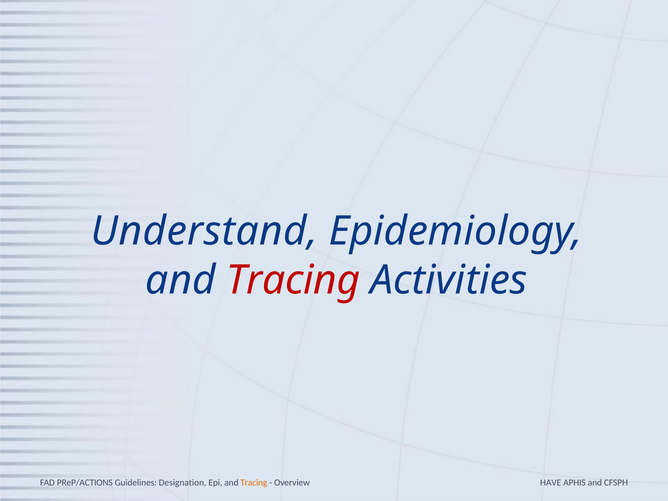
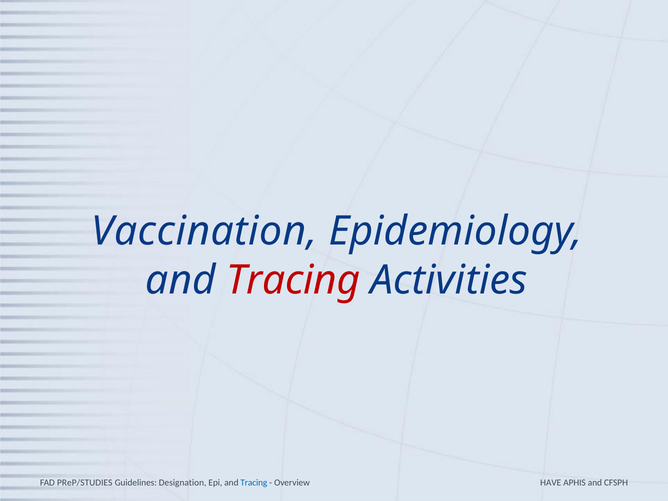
Understand: Understand -> Vaccination (204, 231)
PReP/ACTIONS: PReP/ACTIONS -> PReP/STUDIES (85, 483)
Tracing colour: orange -> blue (254, 483)
